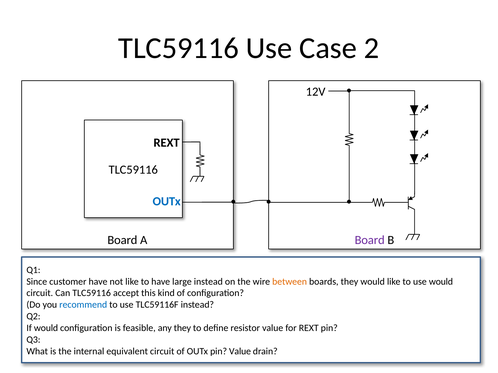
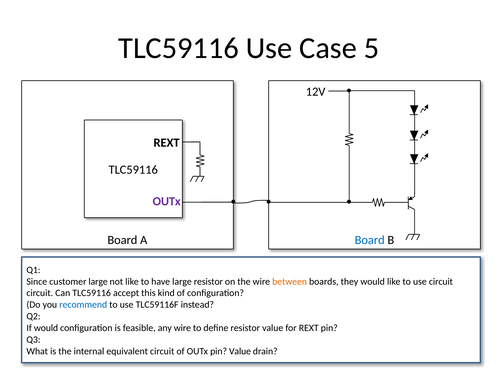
2: 2 -> 5 (372, 48)
OUTx colour: blue -> purple (167, 202)
Board colour: purple -> blue (370, 240)
customer have: have -> large (98, 282)
large instead: instead -> resistor (208, 282)
use would: would -> circuit (441, 282)
any they: they -> wire (182, 328)
